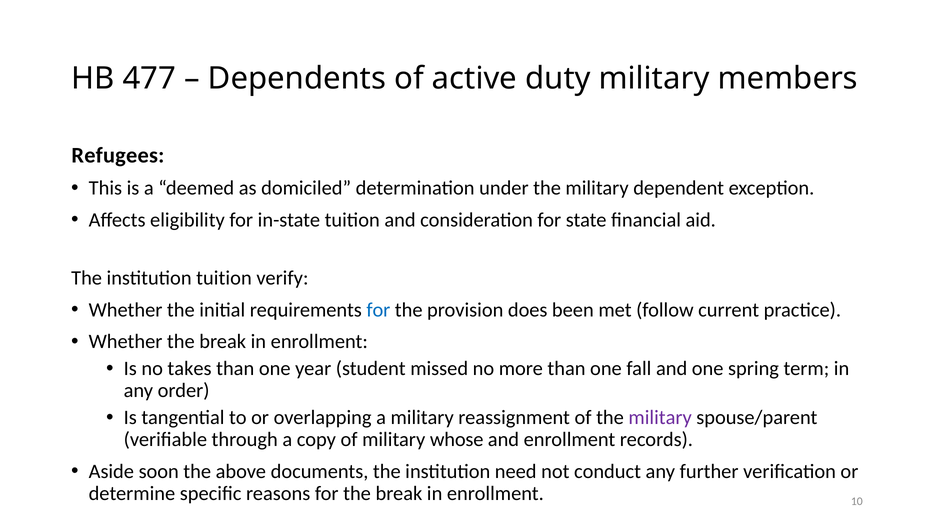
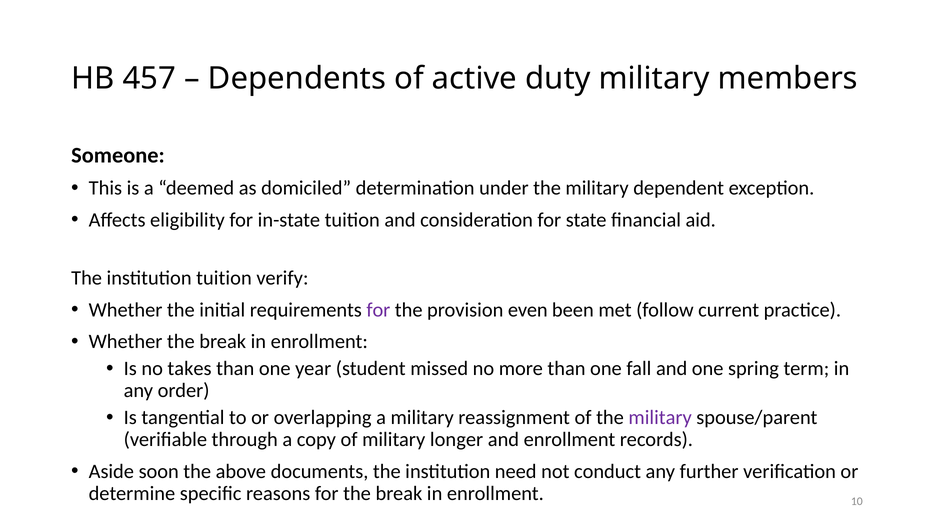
477: 477 -> 457 (149, 79)
Refugees: Refugees -> Someone (118, 155)
for colour: blue -> purple (378, 310)
does: does -> even (528, 310)
whose: whose -> longer (457, 440)
